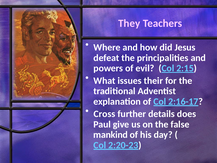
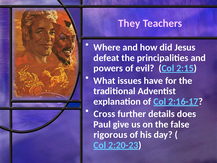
their: their -> have (153, 81)
mankind: mankind -> rigorous (110, 135)
